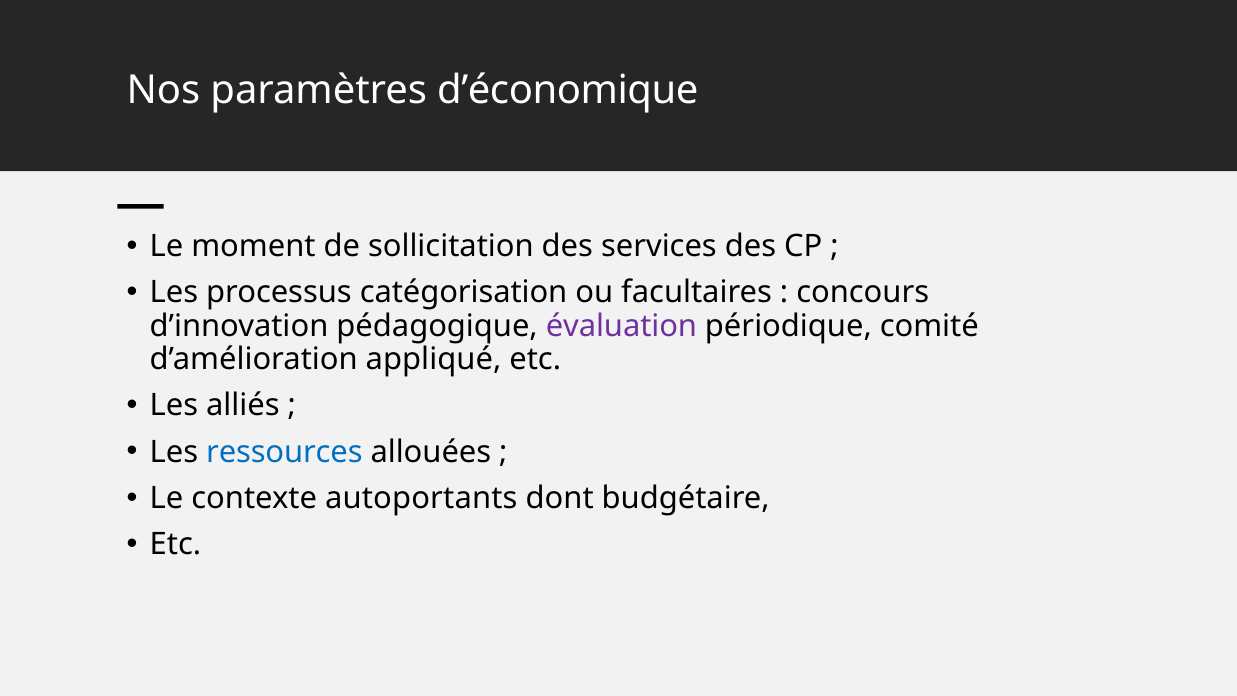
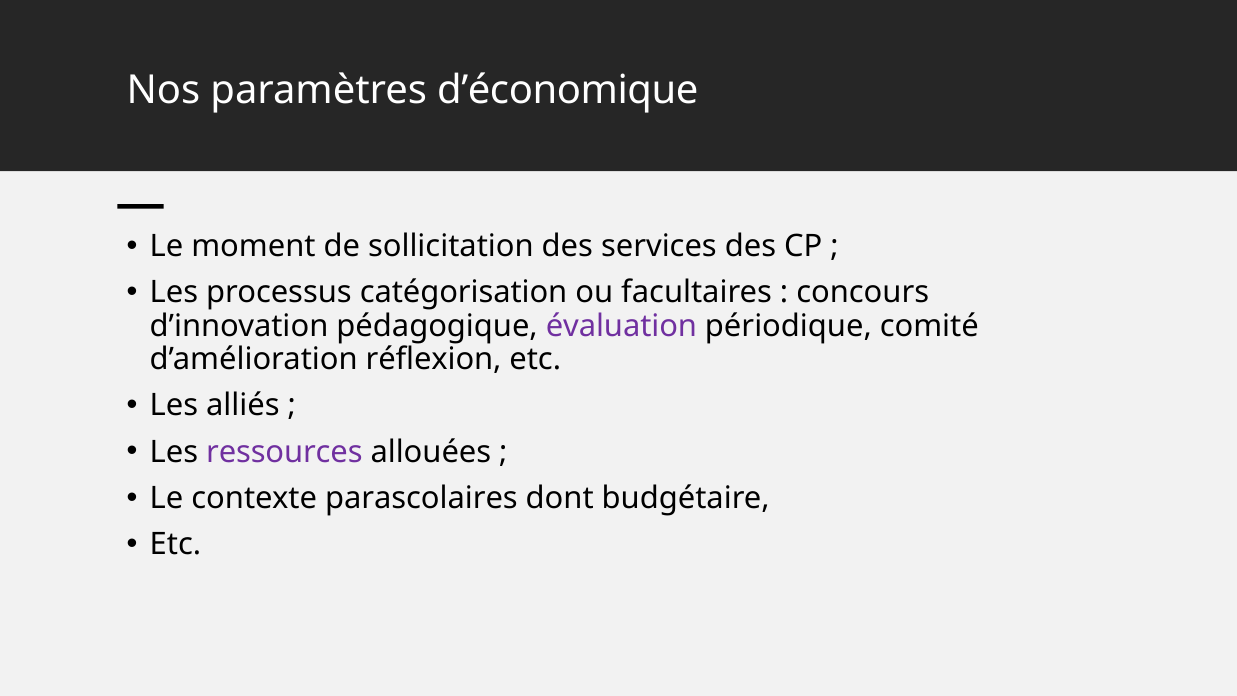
appliqué: appliqué -> réflexion (434, 359)
ressources colour: blue -> purple (284, 452)
autoportants: autoportants -> parascolaires (421, 498)
